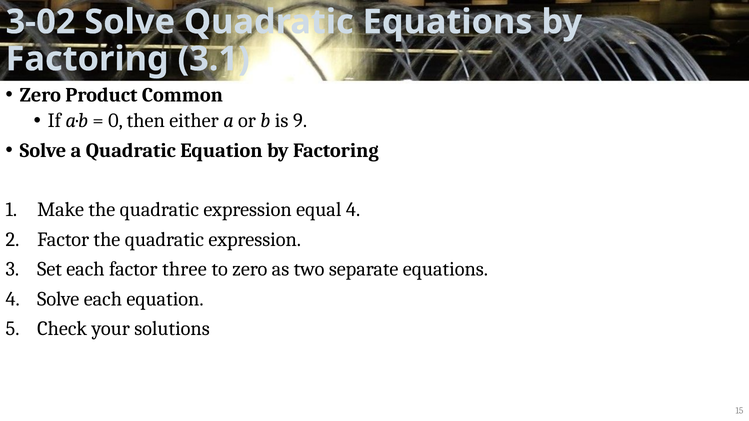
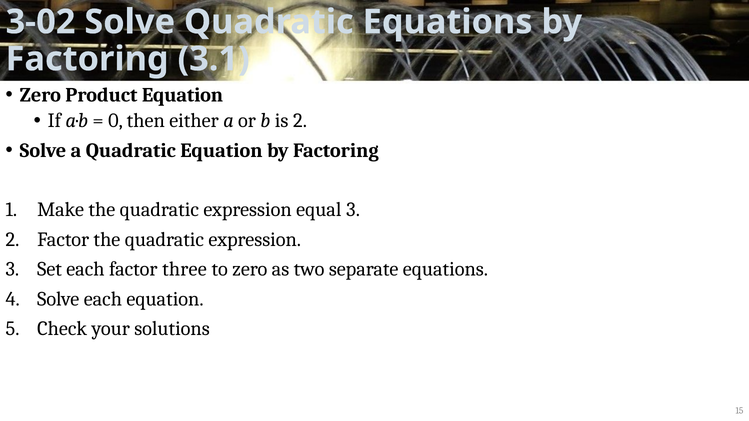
Product Common: Common -> Equation (182, 95)
is 9: 9 -> 2 (300, 121)
equal 4: 4 -> 3 (353, 210)
